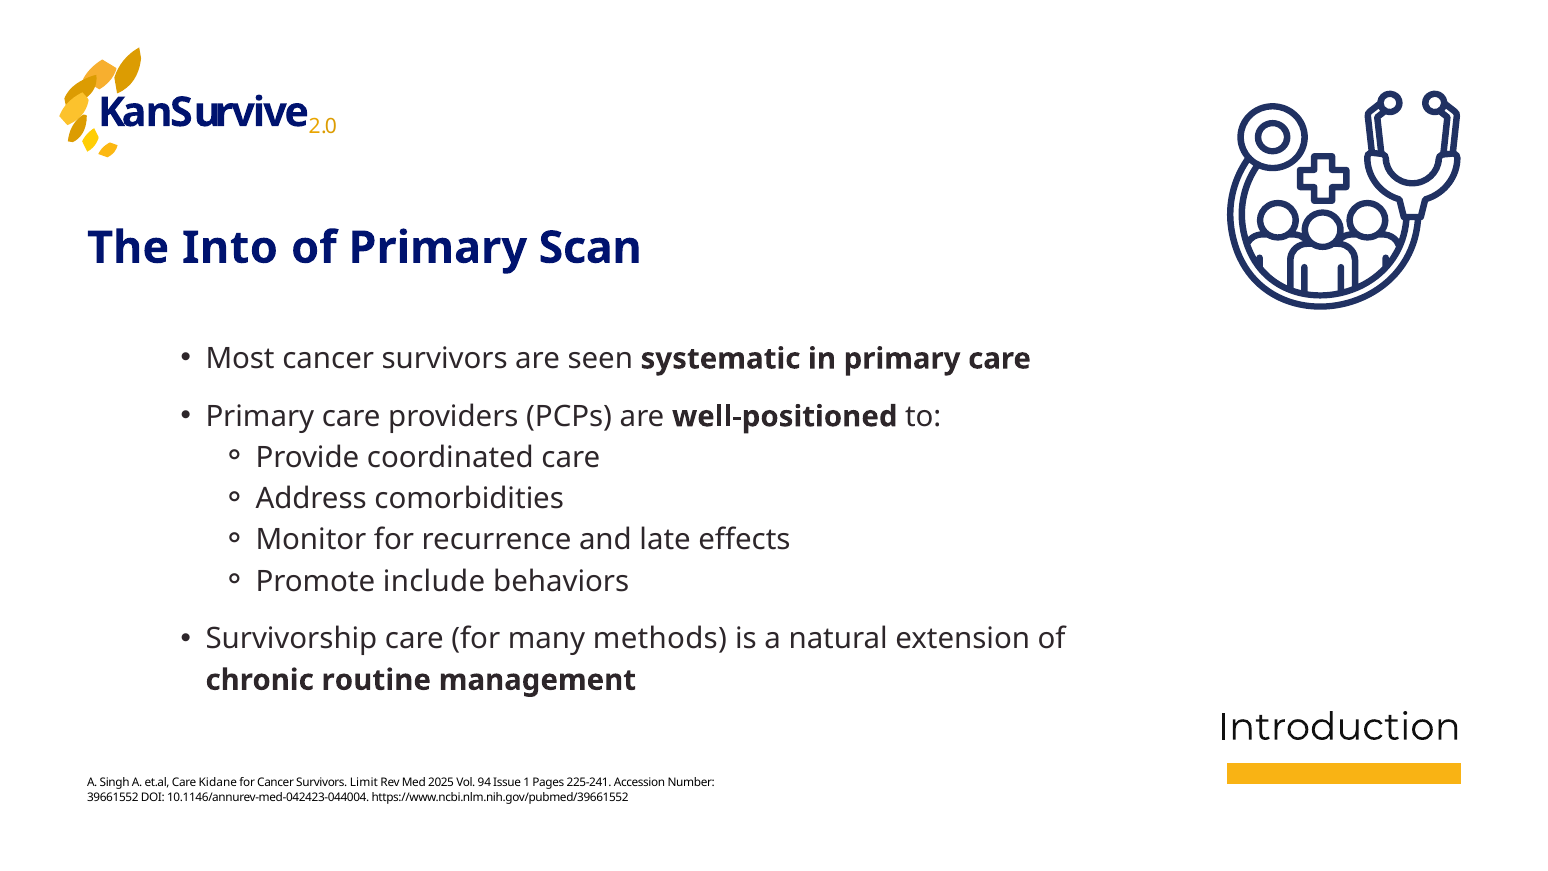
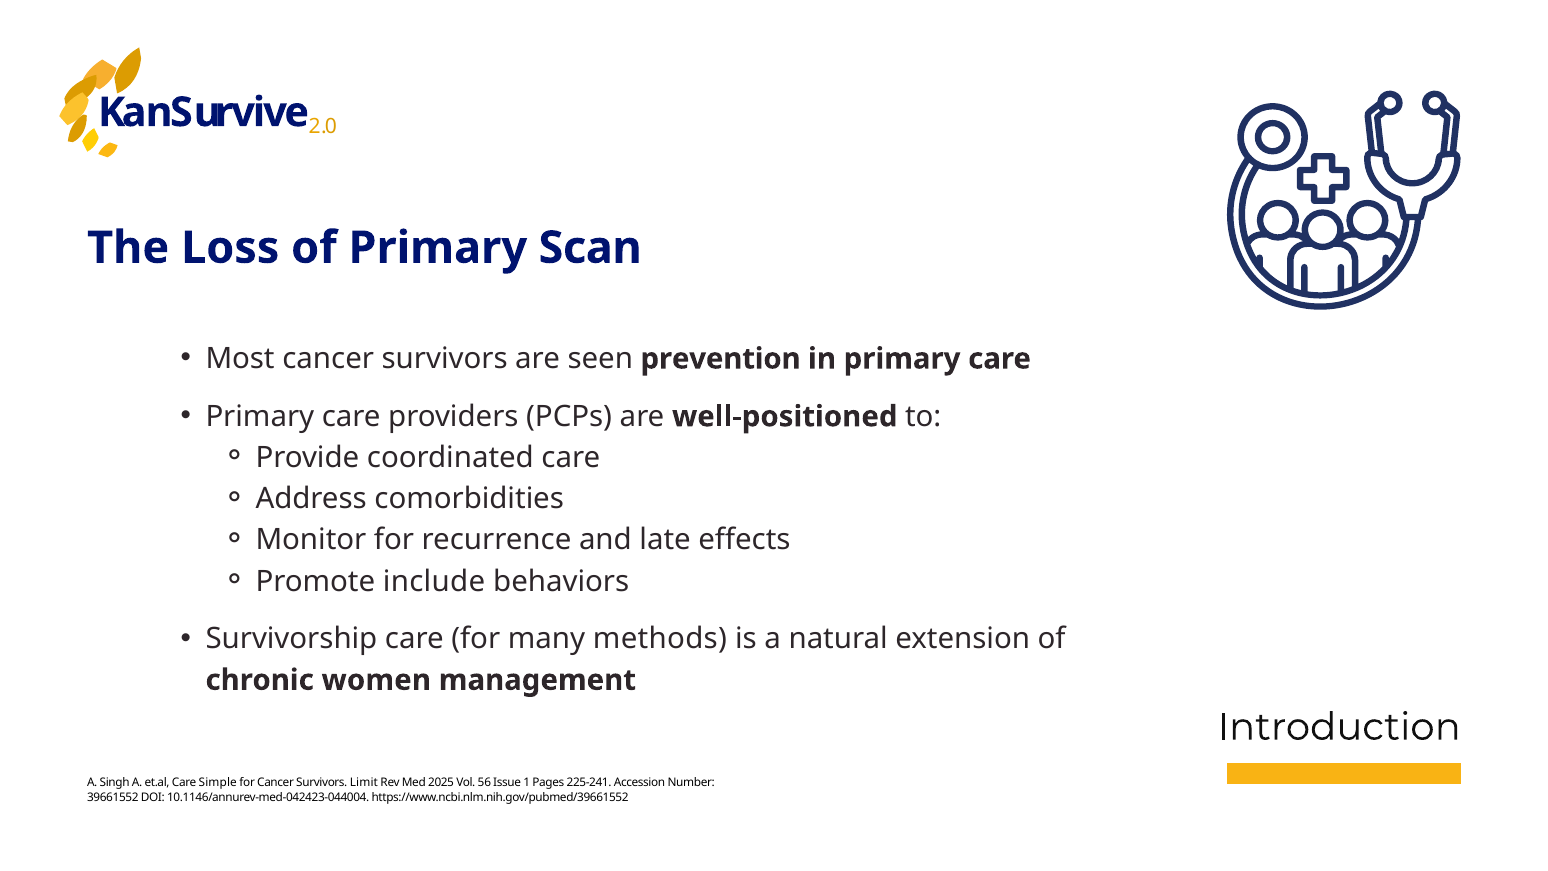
Into: Into -> Loss (230, 248)
systematic: systematic -> prevention (721, 359)
routine: routine -> women (376, 680)
Kidane: Kidane -> Simple (218, 783)
94: 94 -> 56 (484, 783)
